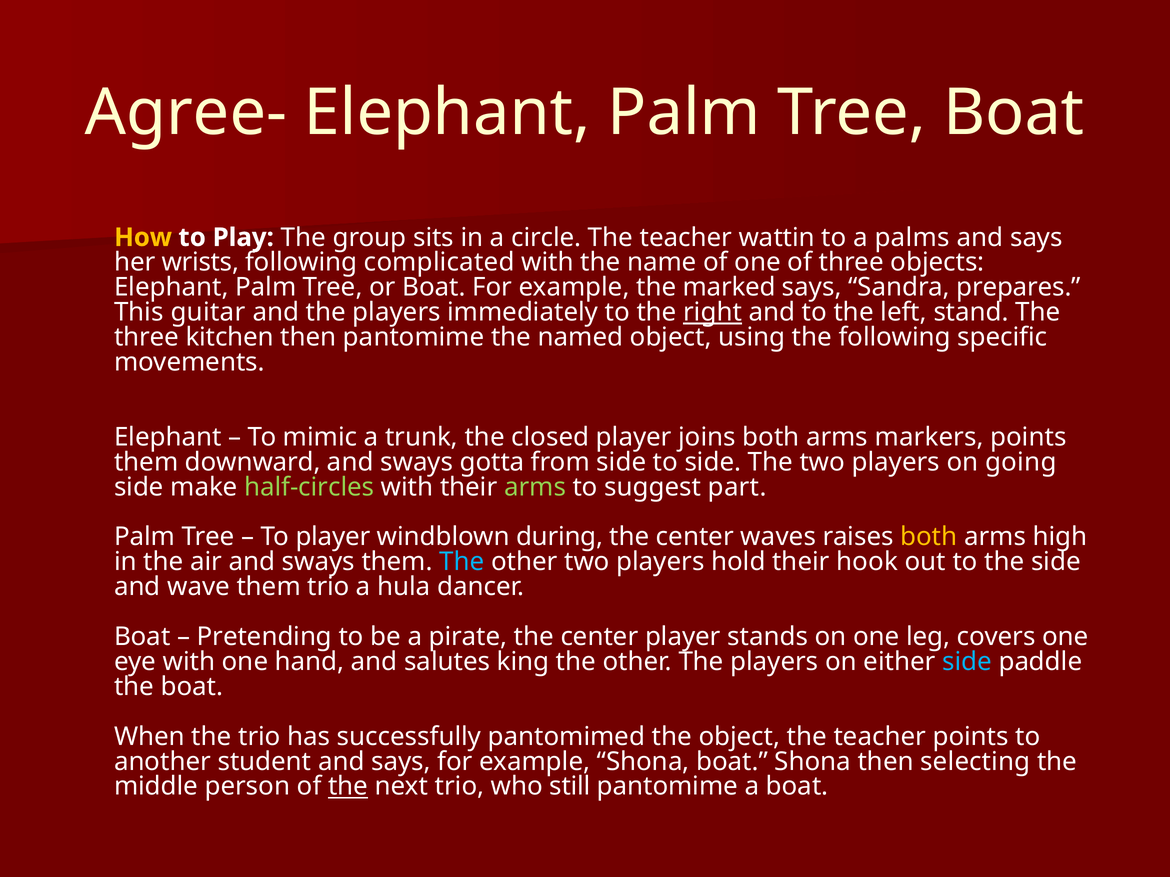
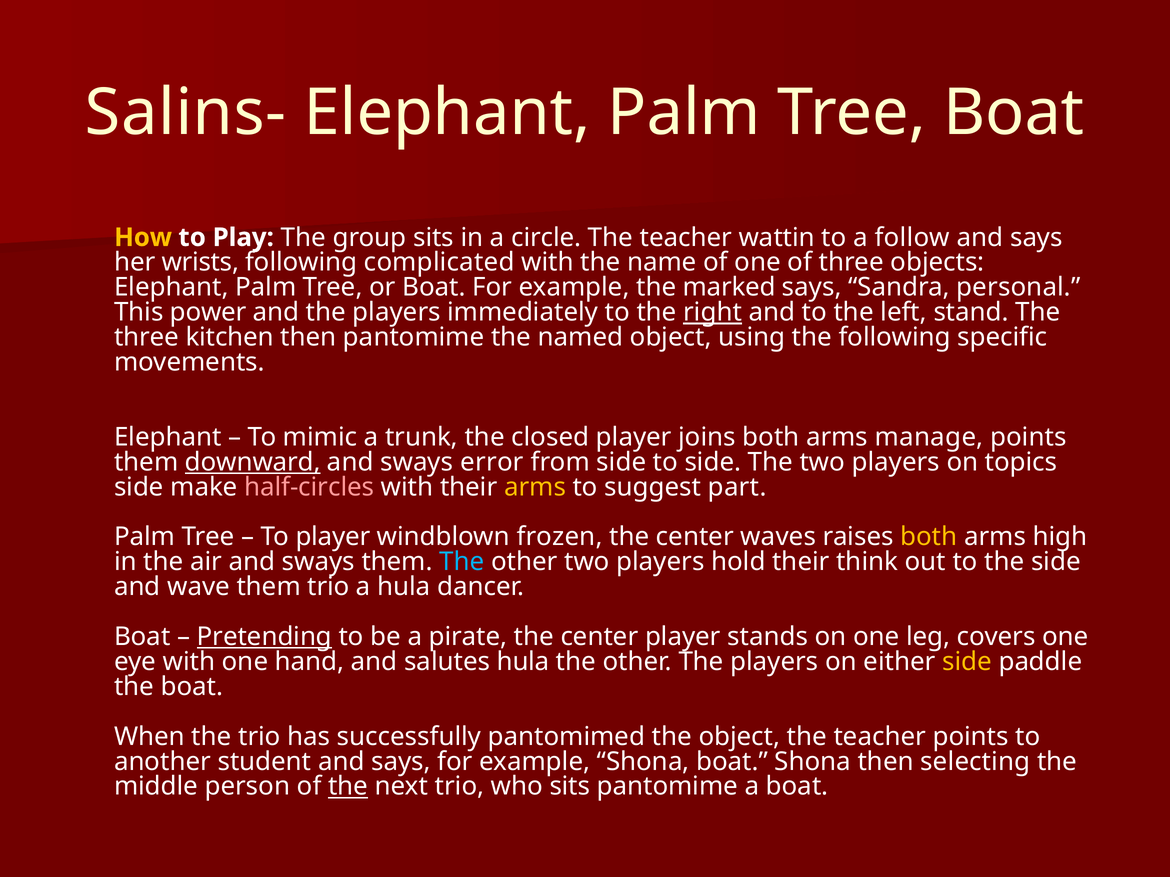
Agree-: Agree- -> Salins- (186, 113)
palms: palms -> follow (912, 238)
prepares: prepares -> personal (1018, 288)
guitar: guitar -> power (208, 312)
markers: markers -> manage (929, 437)
downward underline: none -> present (253, 462)
gotta: gotta -> error (492, 462)
going: going -> topics (1021, 462)
half-circles colour: light green -> pink (309, 487)
arms colour: light green -> yellow (535, 487)
during: during -> frozen (560, 537)
hook: hook -> think (867, 562)
Pretending underline: none -> present (264, 637)
salutes king: king -> hula (523, 662)
side colour: light blue -> yellow (967, 662)
who still: still -> sits (570, 787)
